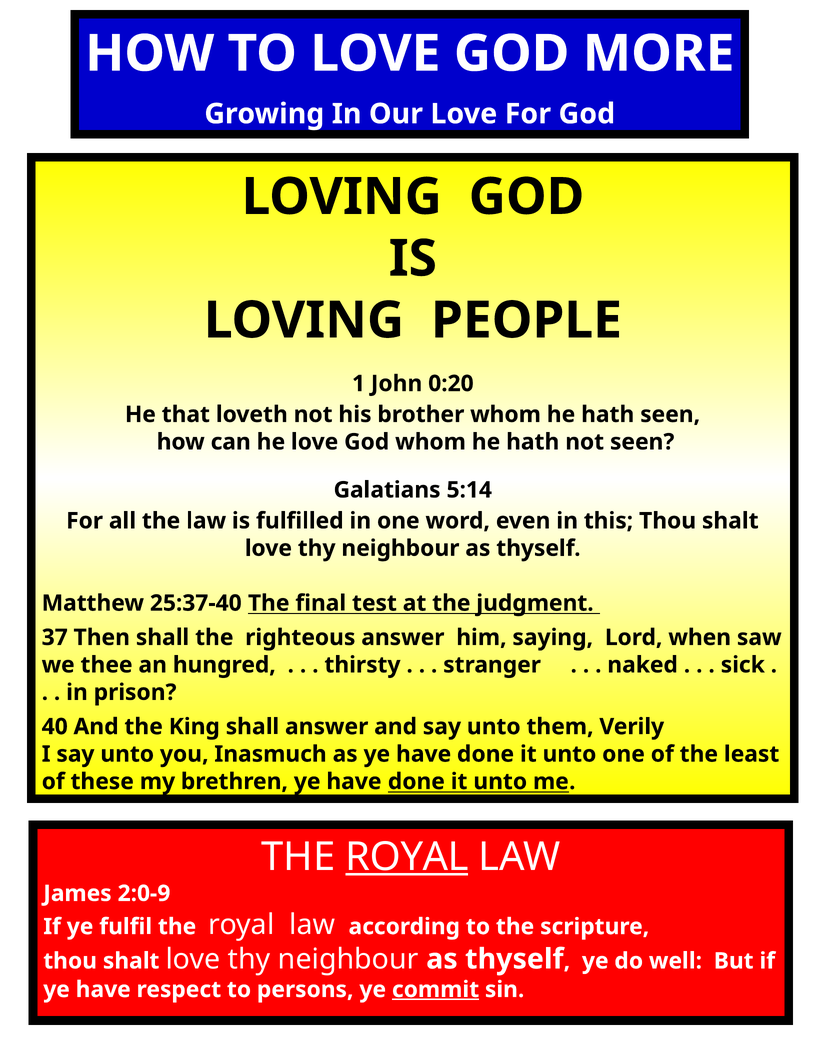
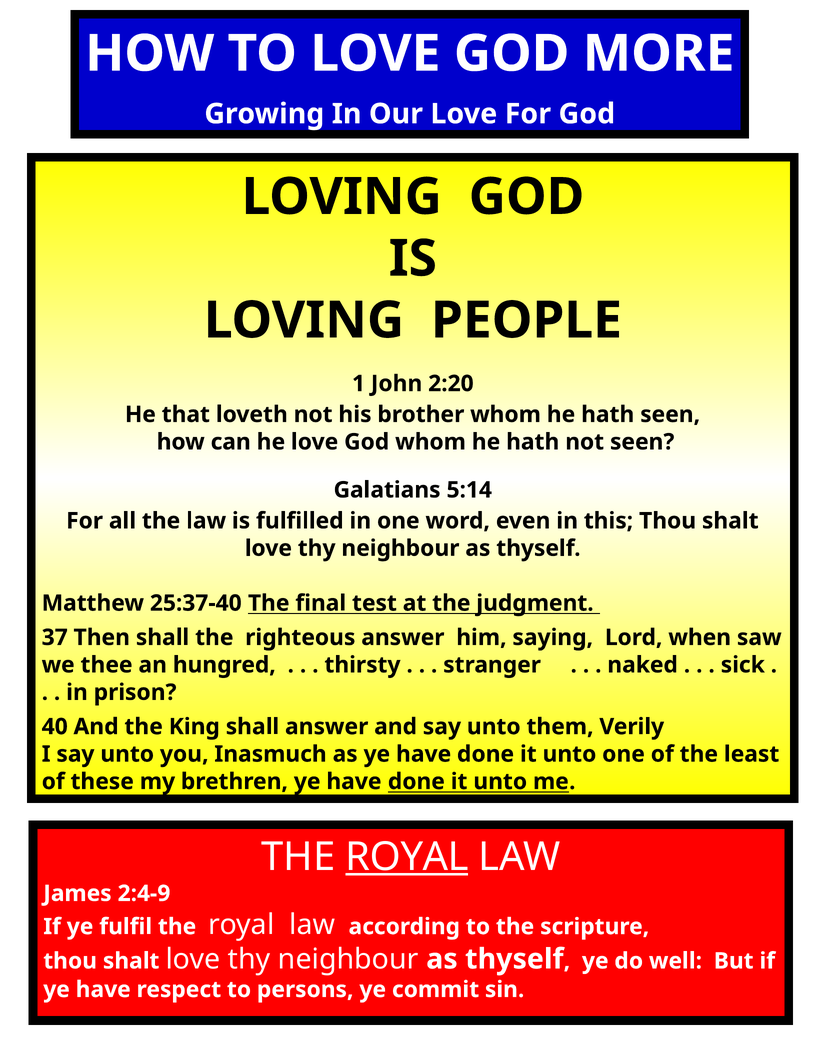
0:20: 0:20 -> 2:20 (451, 383)
2:0-9: 2:0-9 -> 2:4-9 (144, 893)
commit underline: present -> none (436, 989)
